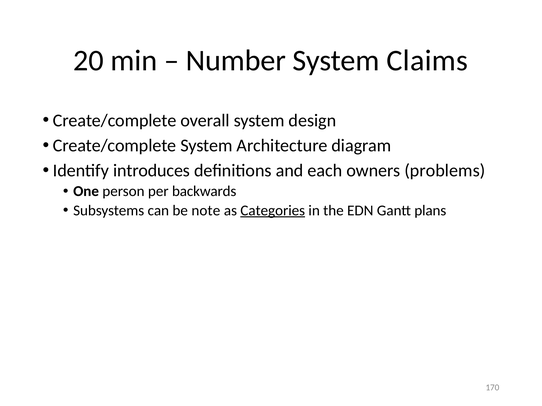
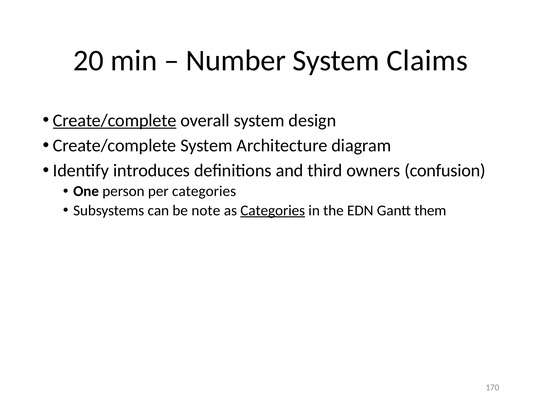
Create/complete underline: none -> present (115, 121)
each: each -> third (325, 171)
problems: problems -> confusion (445, 171)
per backwards: backwards -> categories (204, 192)
plans: plans -> them (430, 211)
